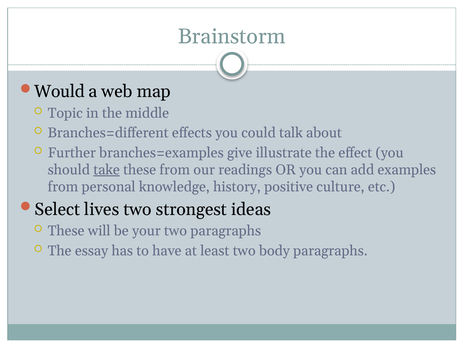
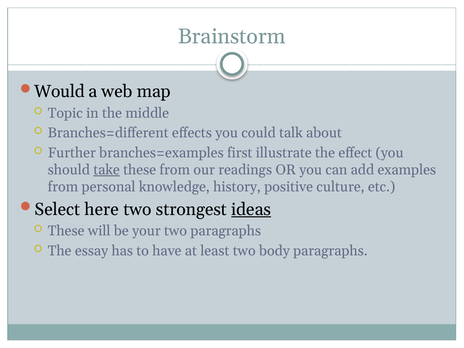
give: give -> first (240, 153)
lives: lives -> here (102, 209)
ideas underline: none -> present (251, 209)
